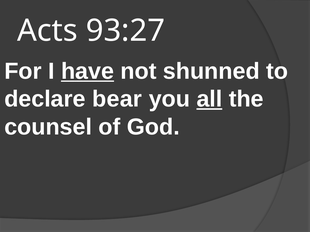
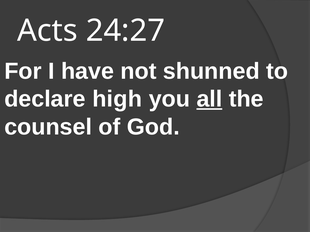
93:27: 93:27 -> 24:27 (125, 31)
have underline: present -> none (87, 71)
bear: bear -> high (117, 99)
